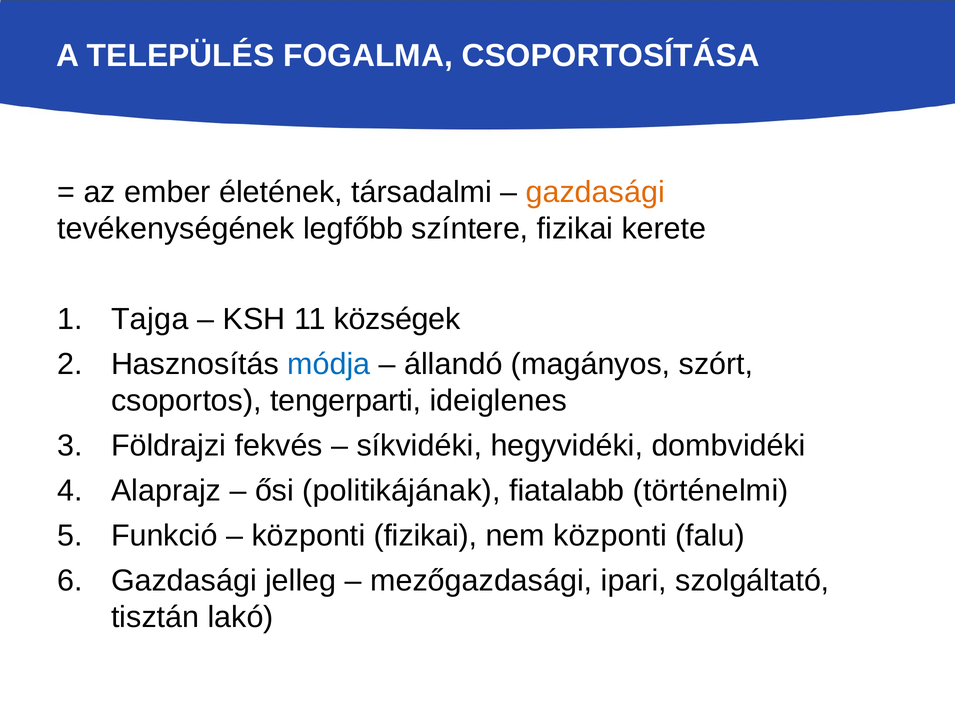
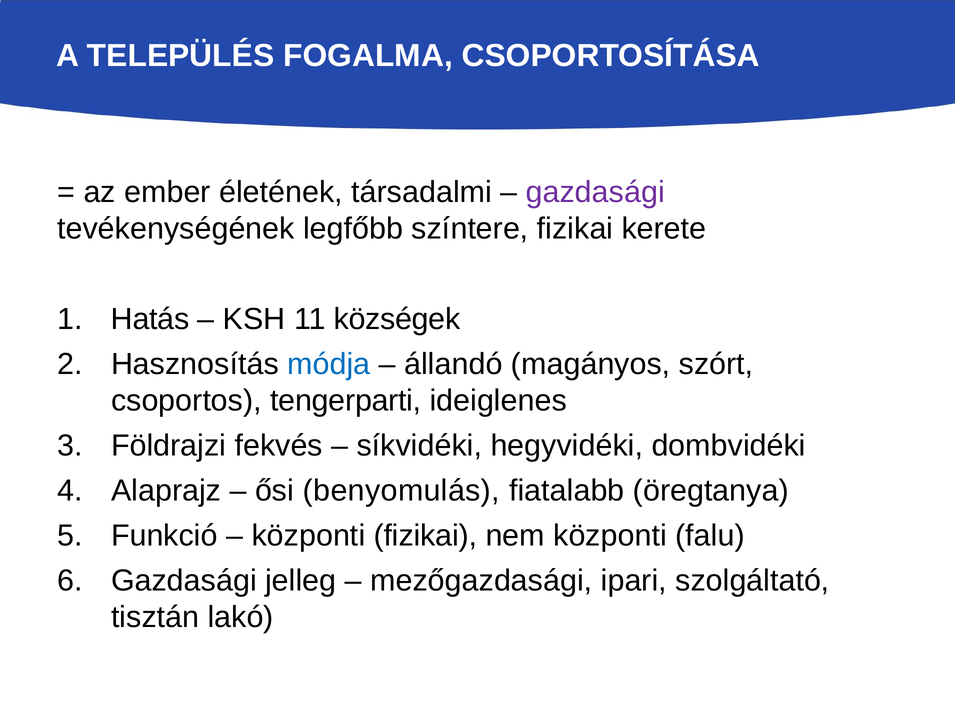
gazdasági colour: orange -> purple (595, 192)
Tajga: Tajga -> Hatás (150, 319)
politikájának: politikájának -> benyomulás (401, 491)
történelmi: történelmi -> öregtanya (711, 491)
